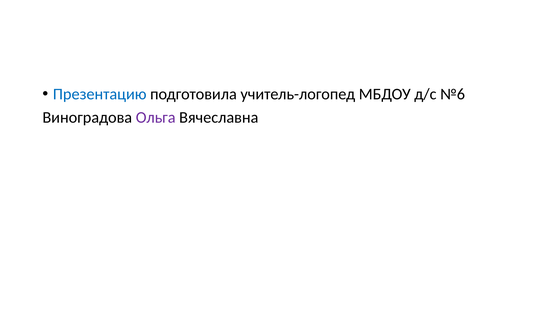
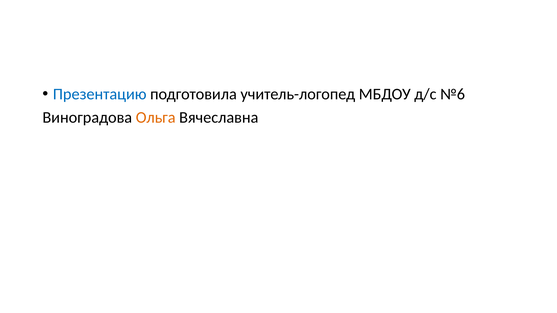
Ольга colour: purple -> orange (156, 118)
